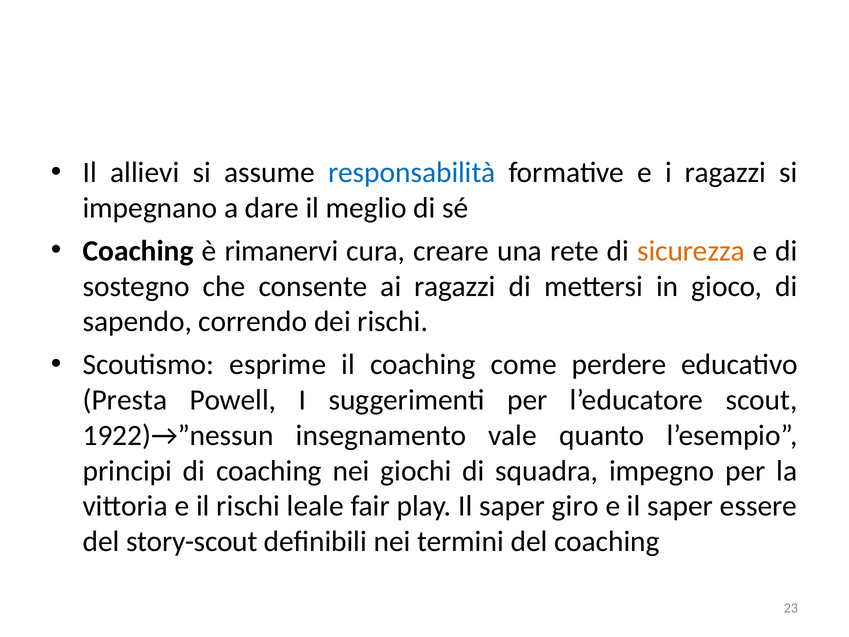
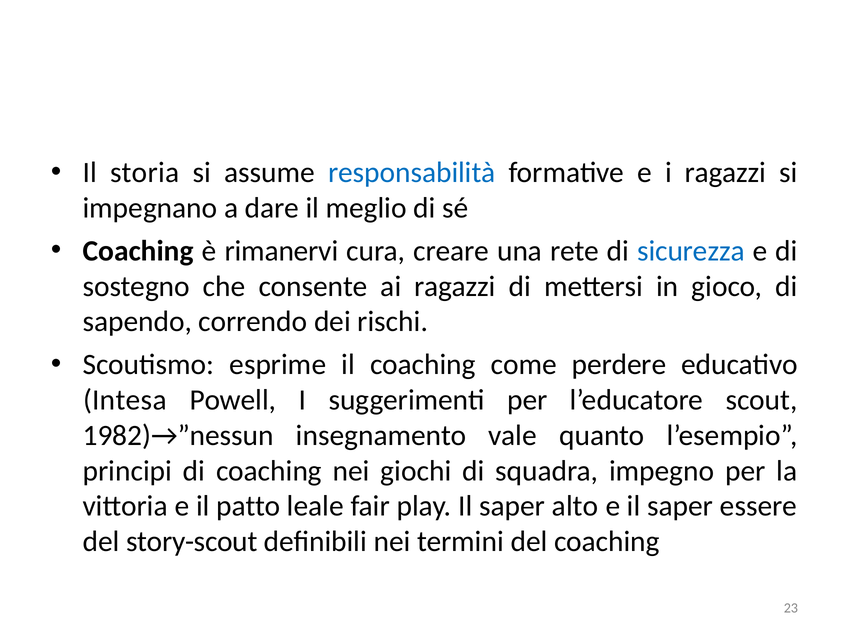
allievi: allievi -> storia (145, 173)
sicurezza colour: orange -> blue (691, 251)
Presta: Presta -> Intesa (125, 400)
1922)→”nessun: 1922)→”nessun -> 1982)→”nessun (178, 435)
il rischi: rischi -> patto (248, 506)
giro: giro -> alto (575, 506)
